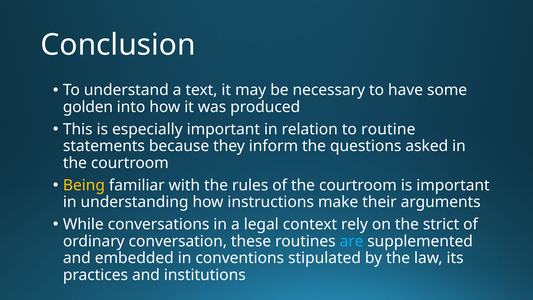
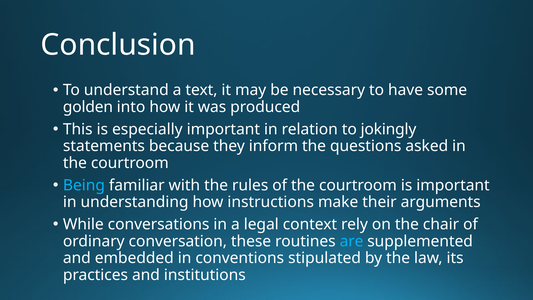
routine: routine -> jokingly (388, 129)
Being colour: yellow -> light blue (84, 185)
strict: strict -> chair (441, 224)
